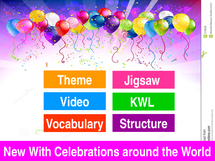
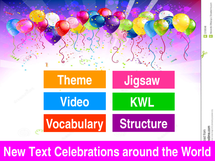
With: With -> Text (40, 152)
